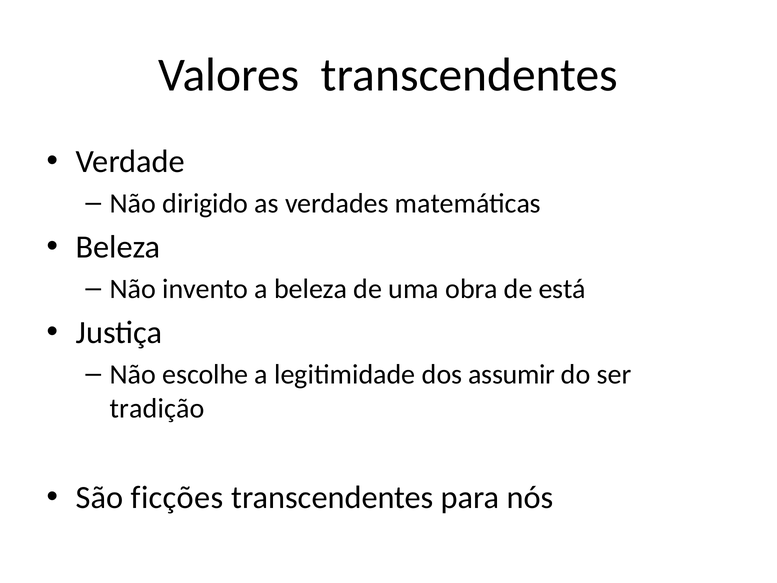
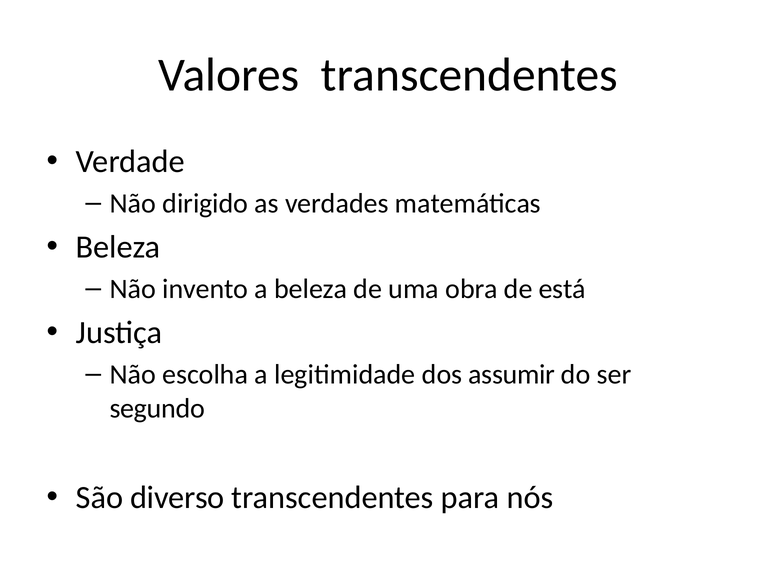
escolhe: escolhe -> escolha (205, 375)
tradição: tradição -> segundo (157, 408)
ficções: ficções -> diverso (177, 497)
